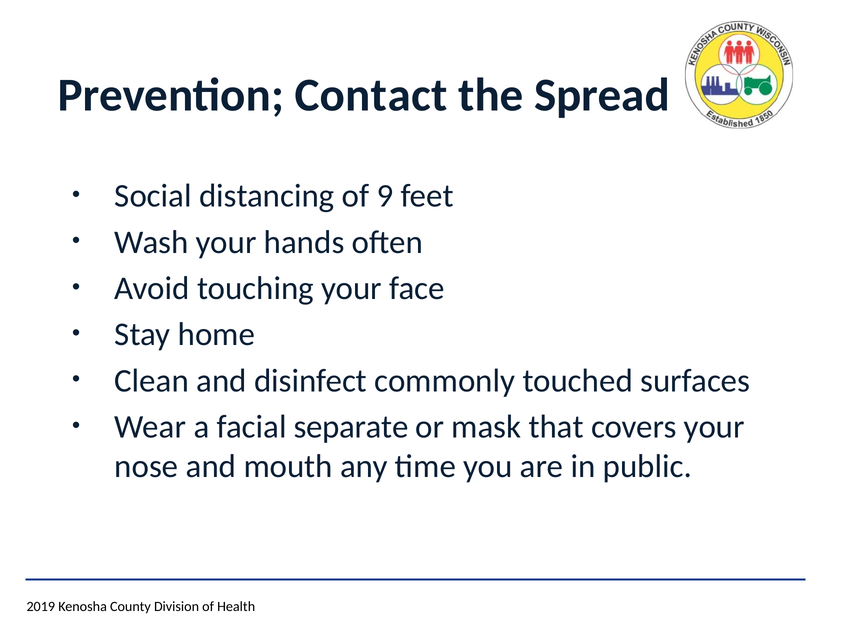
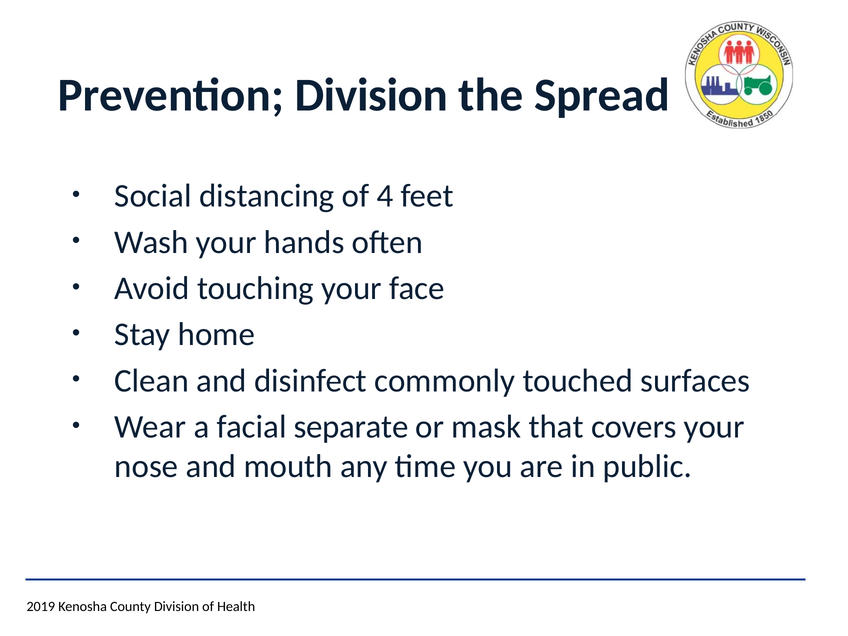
Prevention Contact: Contact -> Division (371, 95)
9: 9 -> 4 (385, 196)
